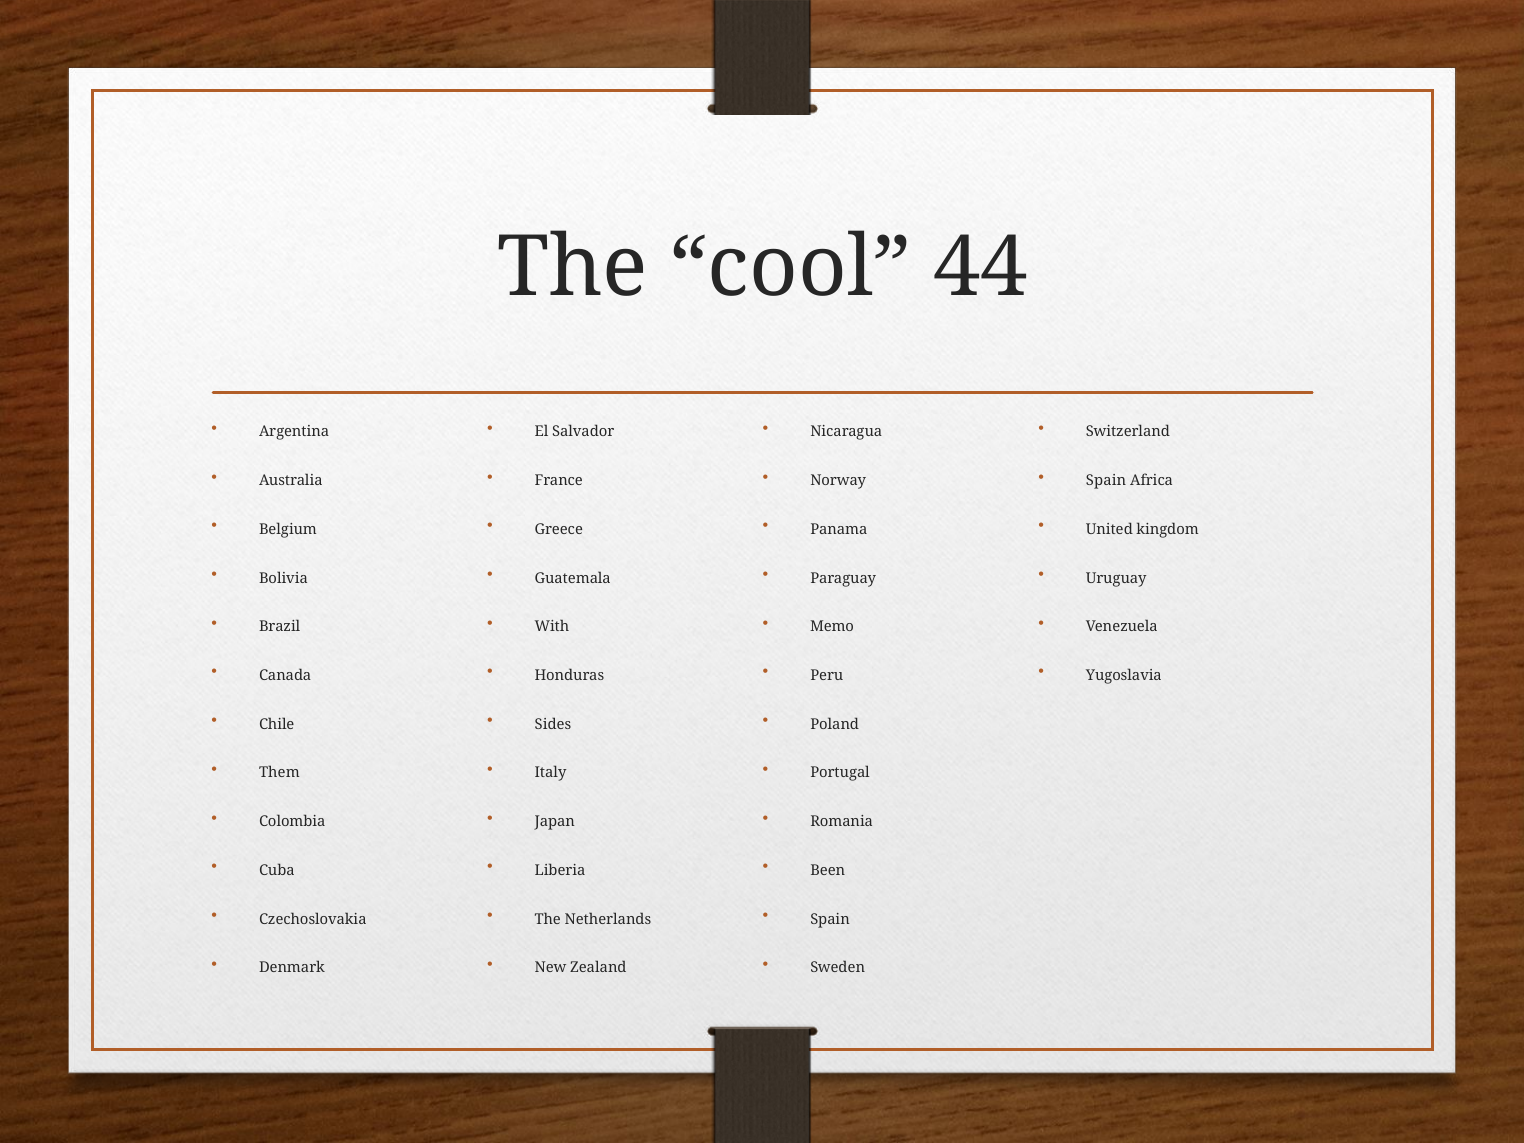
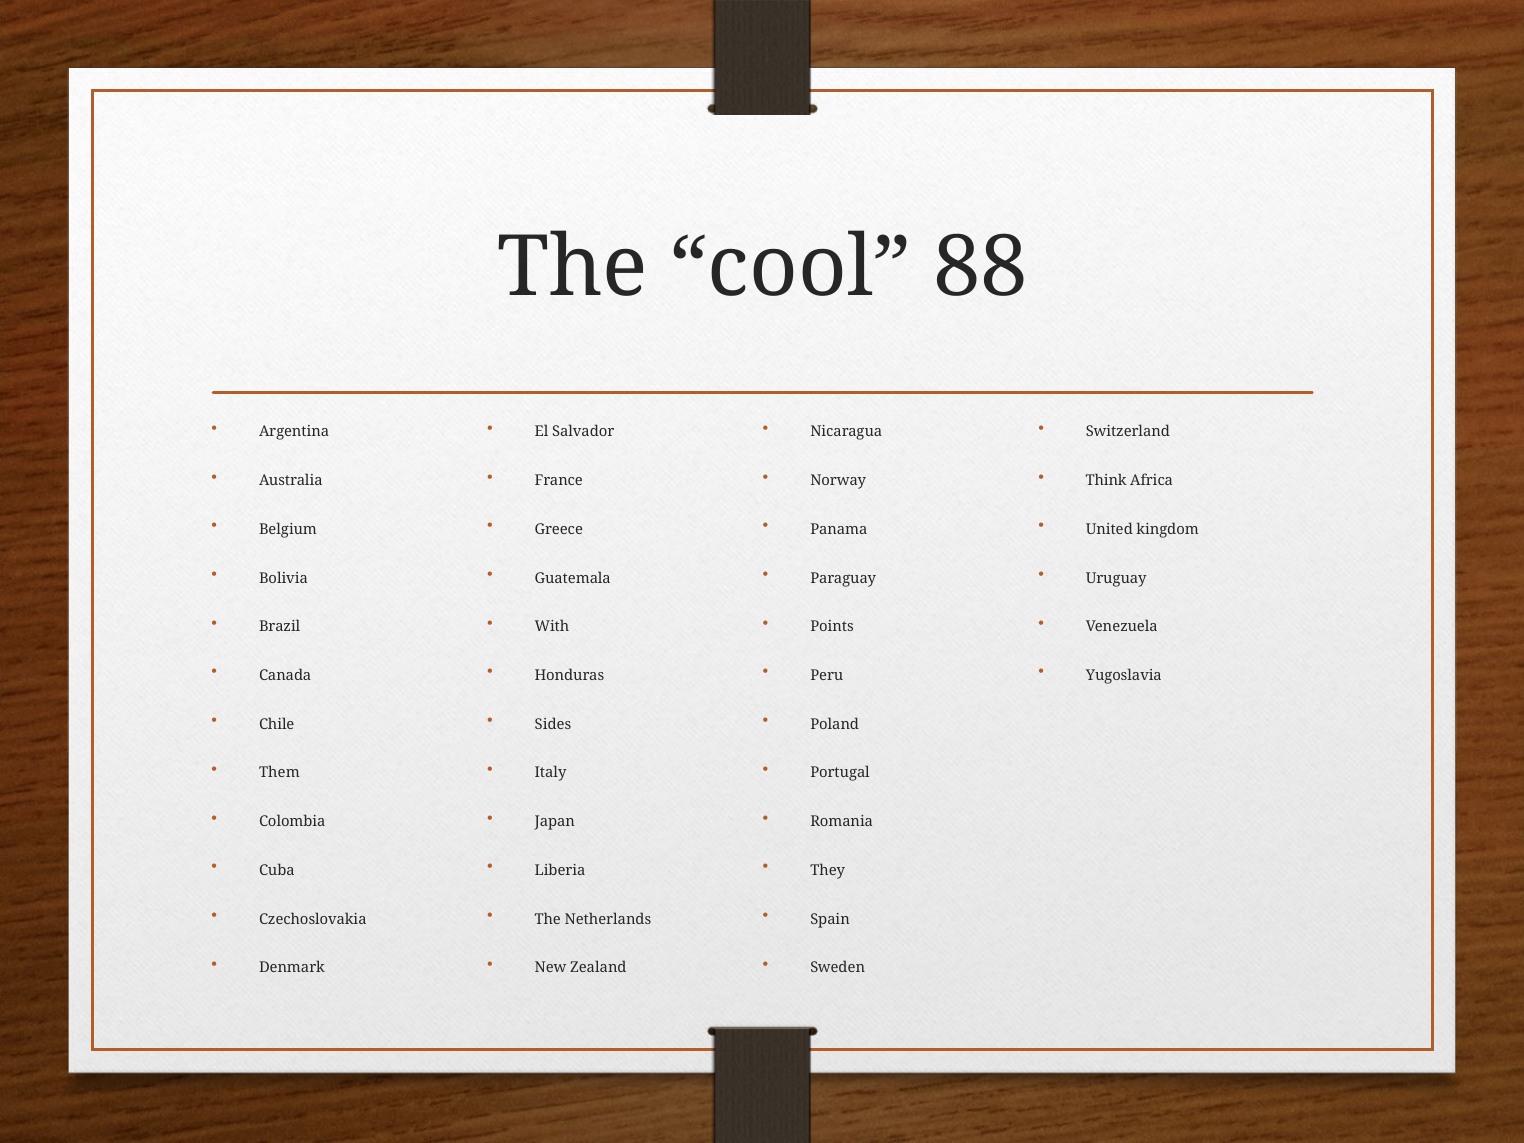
44: 44 -> 88 (981, 267)
Spain: Spain -> Think (1106, 481)
Memo: Memo -> Points (832, 627)
Been: Been -> They (828, 870)
